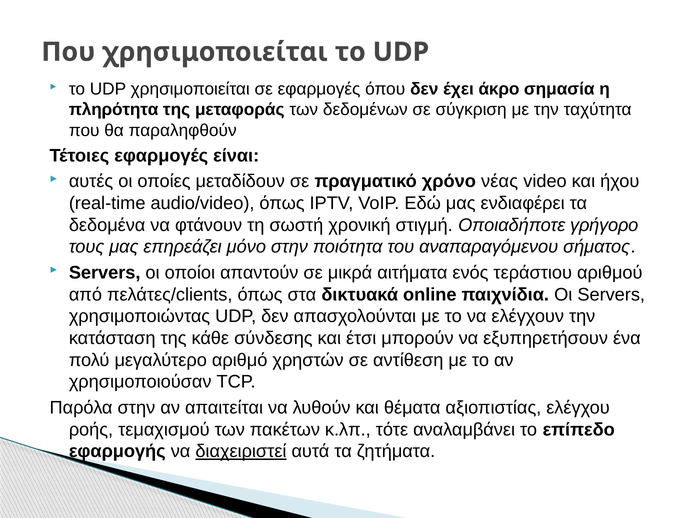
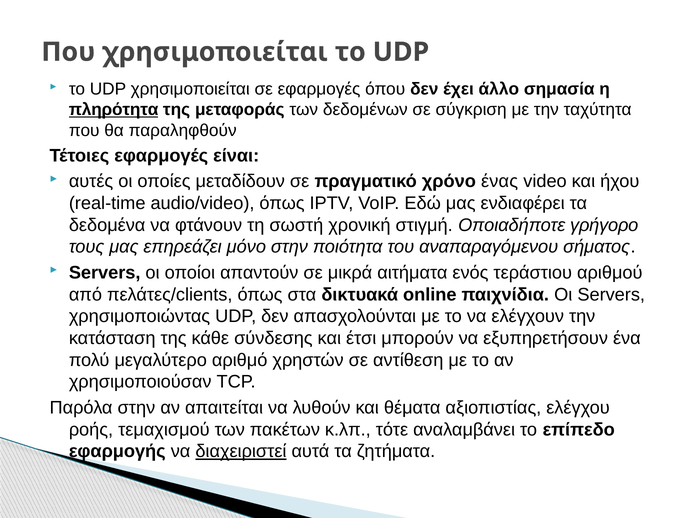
άκρο: άκρο -> άλλο (499, 89)
πληρότητα underline: none -> present (114, 110)
νέας: νέας -> ένας (500, 181)
